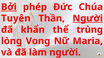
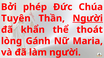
Bởi underline: present -> none (9, 7)
trùng: trùng -> thoát (90, 30)
Vong: Vong -> Gánh (38, 41)
